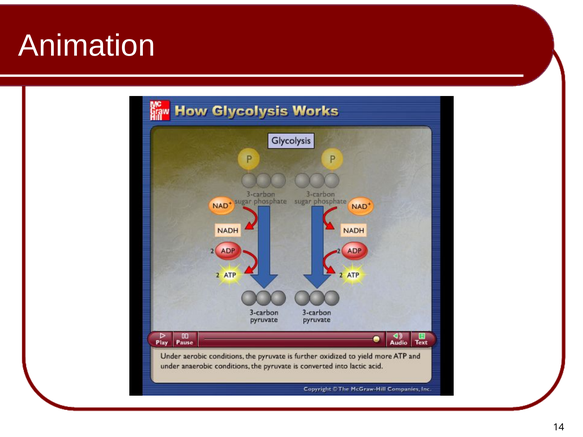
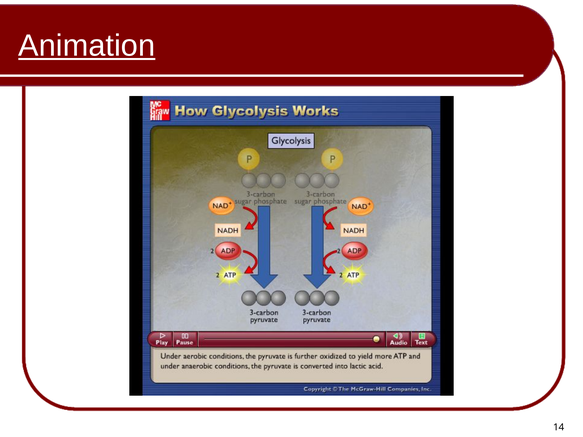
Animation underline: none -> present (87, 46)
